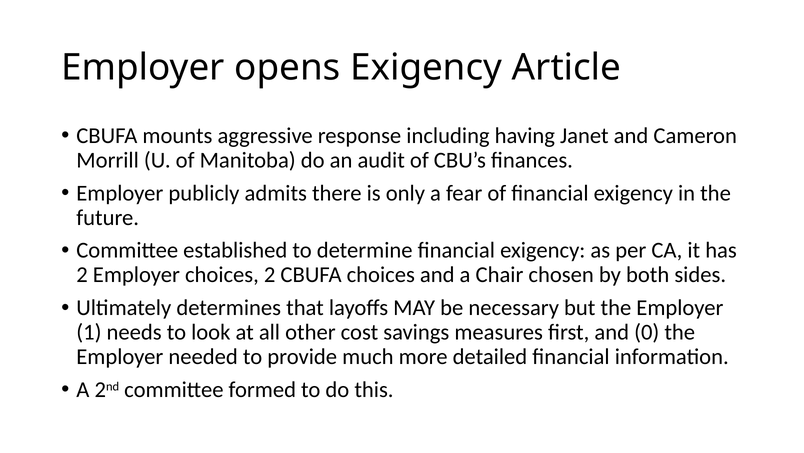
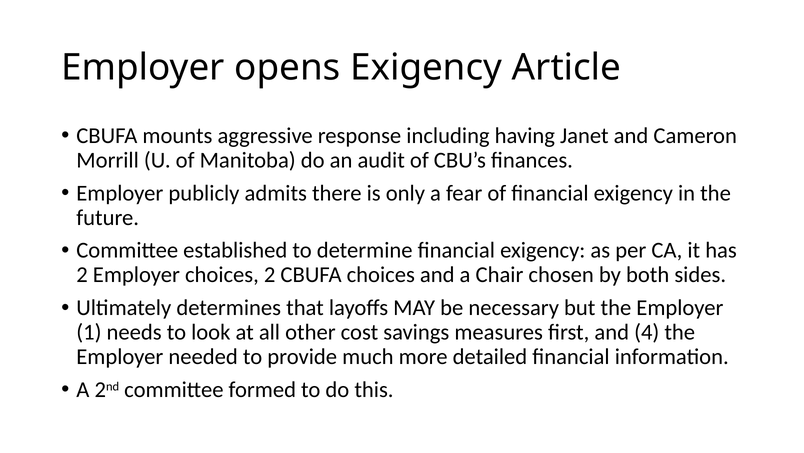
0: 0 -> 4 (647, 332)
